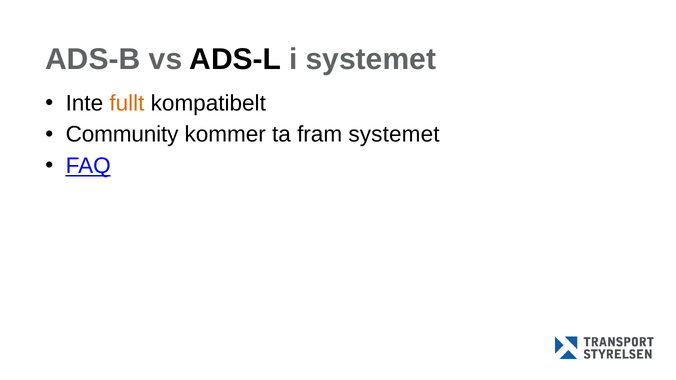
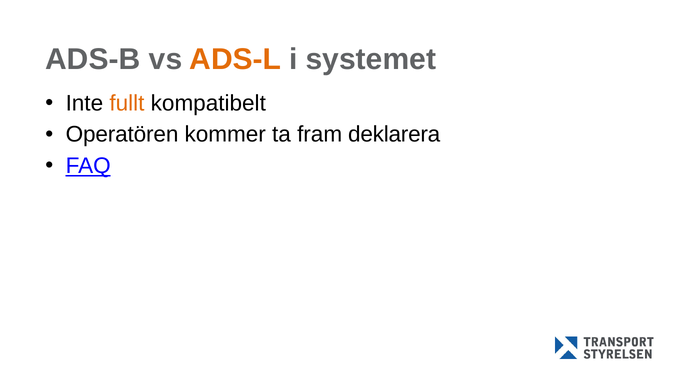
ADS-L colour: black -> orange (235, 59)
Community: Community -> Operatören (122, 135)
fram systemet: systemet -> deklarera (394, 135)
